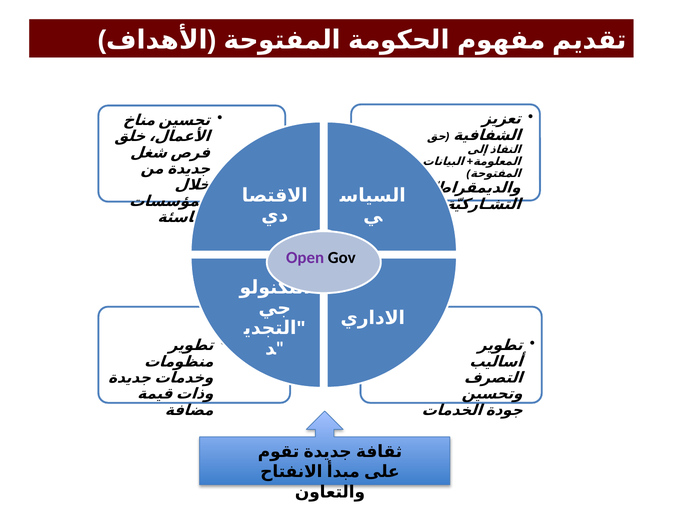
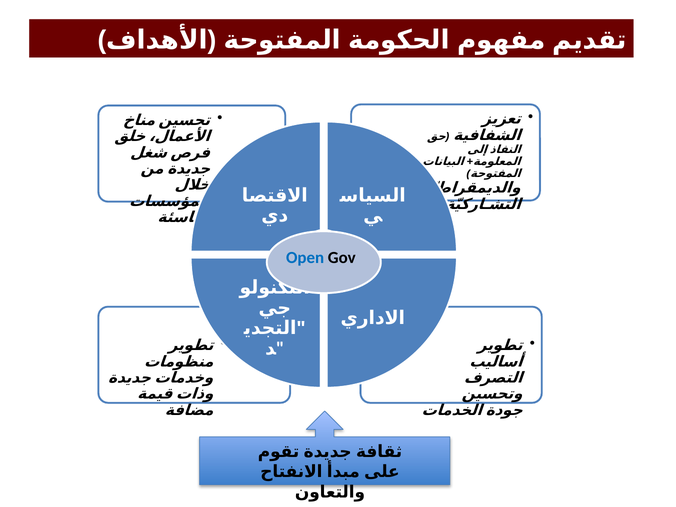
Open colour: purple -> blue (305, 257)
